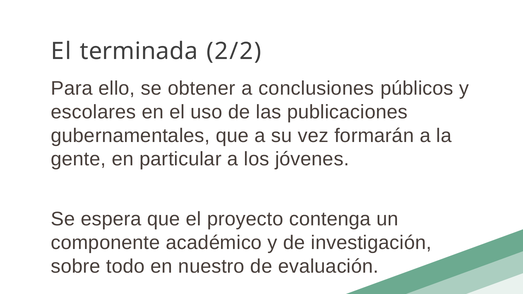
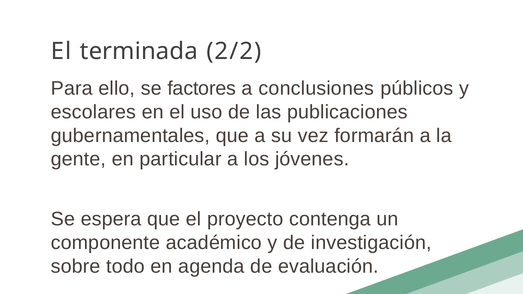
obtener: obtener -> factores (202, 89)
nuestro: nuestro -> agenda (211, 266)
